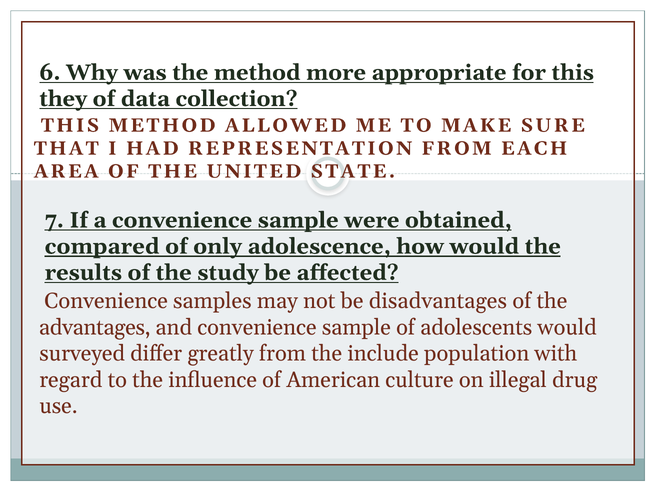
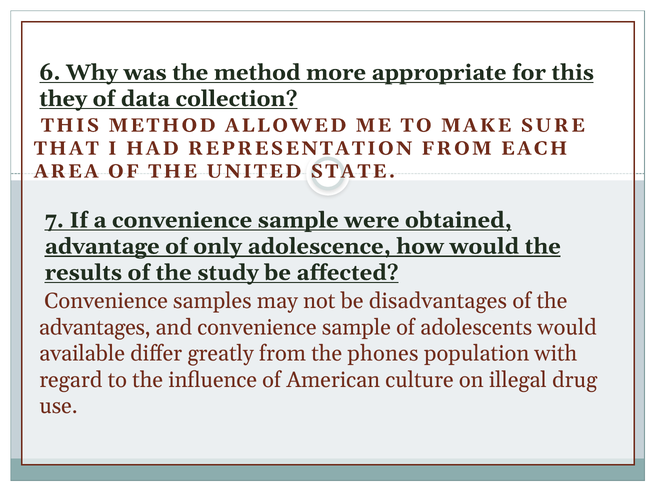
compared: compared -> advantage (102, 246)
surveyed: surveyed -> available (82, 354)
include: include -> phones (383, 354)
